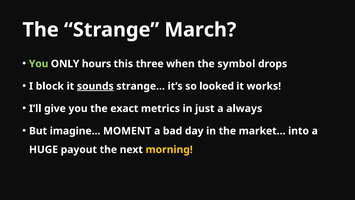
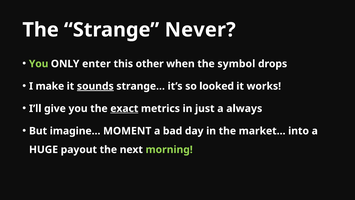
March: March -> Never (200, 30)
hours: hours -> enter (96, 64)
three: three -> other (150, 64)
block: block -> make (50, 86)
exact underline: none -> present (124, 108)
morning colour: yellow -> light green (169, 149)
